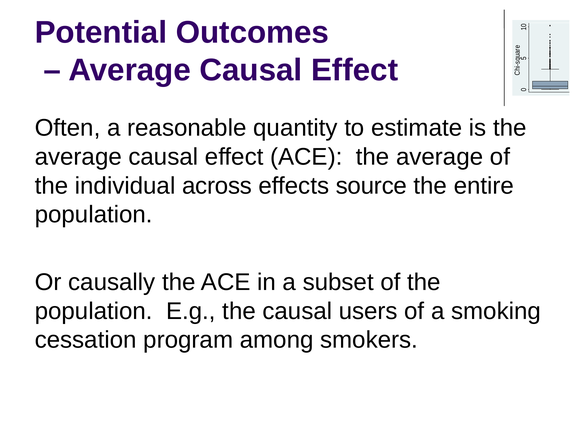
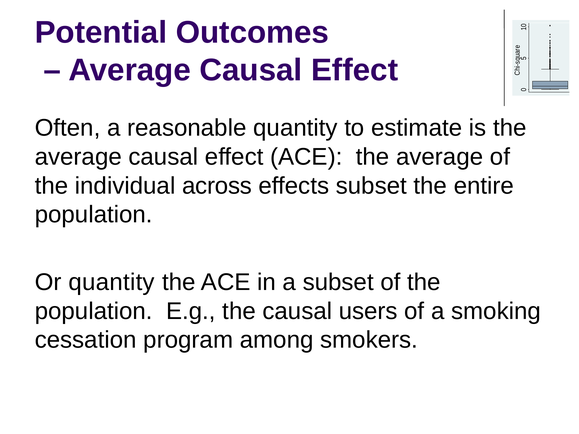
effects source: source -> subset (371, 186)
Or causally: causally -> quantity (112, 282)
